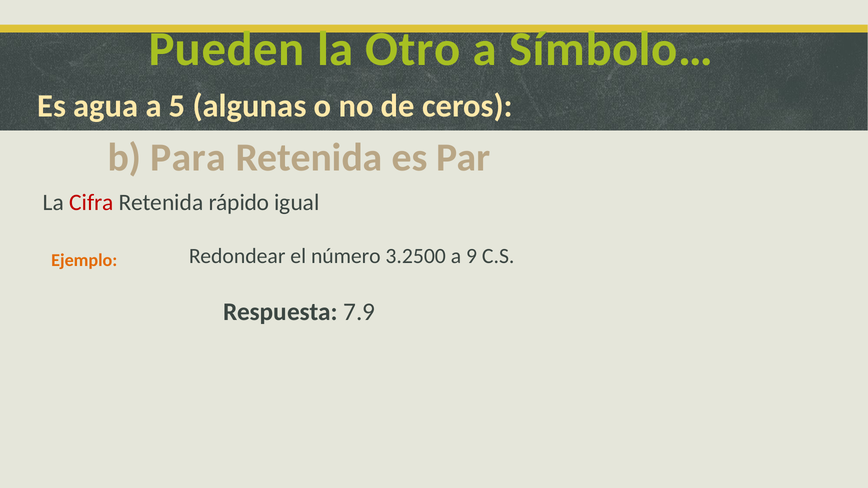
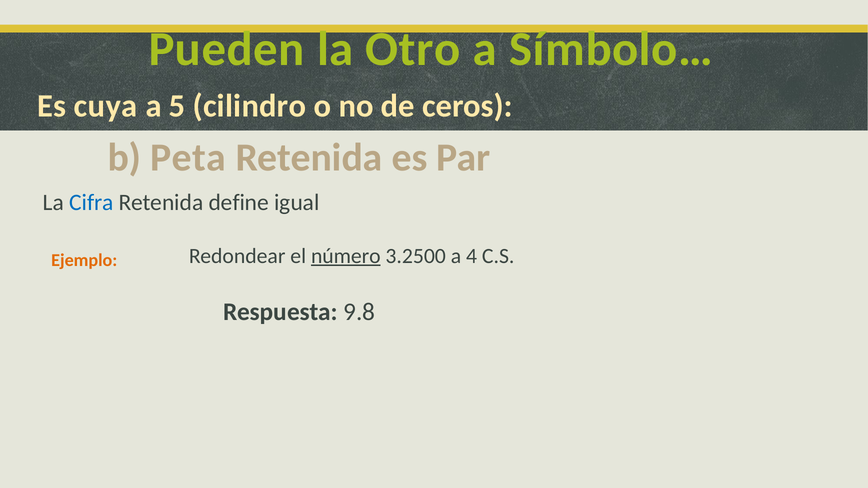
agua: agua -> cuya (106, 106)
algunas: algunas -> cilindro (250, 106)
Para: Para -> Peta (188, 158)
Cifra colour: red -> blue (91, 202)
rápido: rápido -> define (239, 202)
número underline: none -> present (346, 256)
9: 9 -> 4 (472, 256)
7.9: 7.9 -> 9.8 (359, 312)
